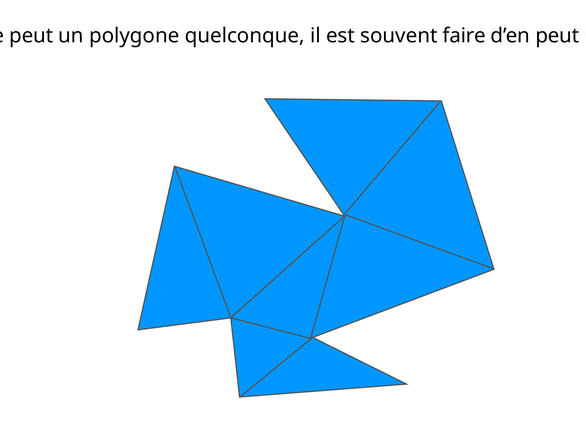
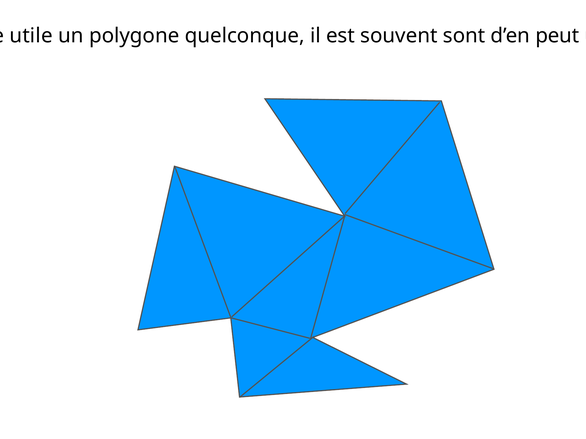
peut: peut -> utile (31, 36)
faire: faire -> sont (464, 36)
